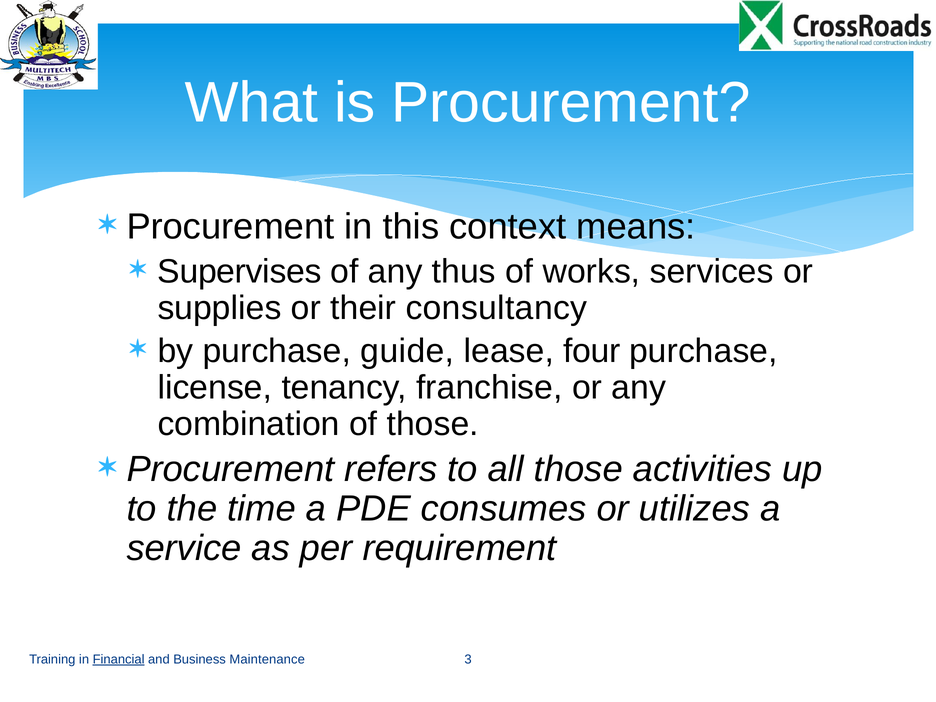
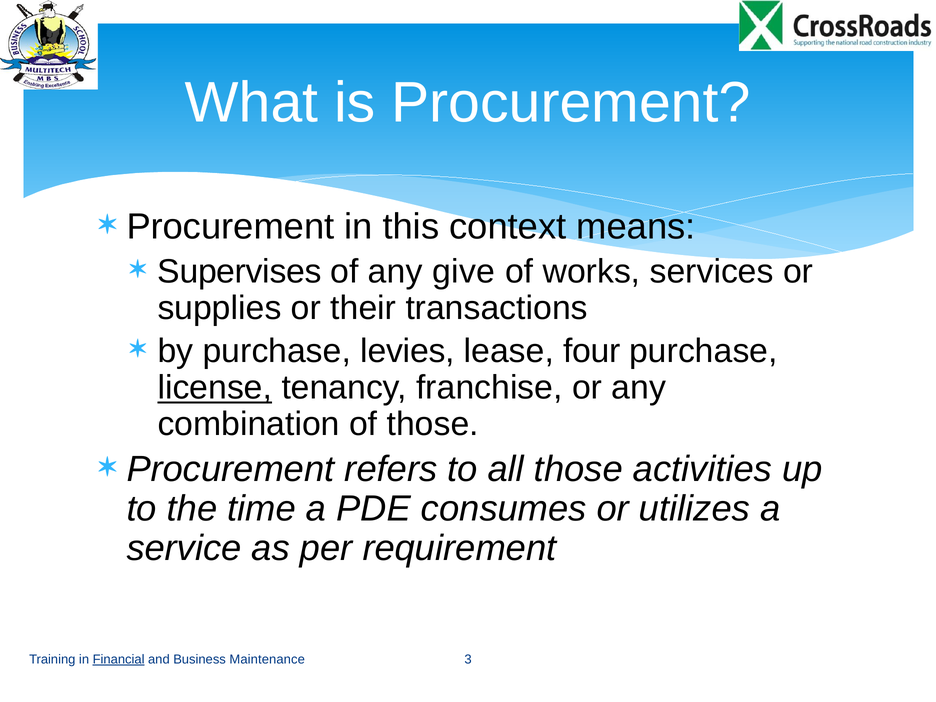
thus: thus -> give (464, 272)
consultancy: consultancy -> transactions (497, 308)
guide: guide -> levies (408, 351)
license underline: none -> present (215, 388)
